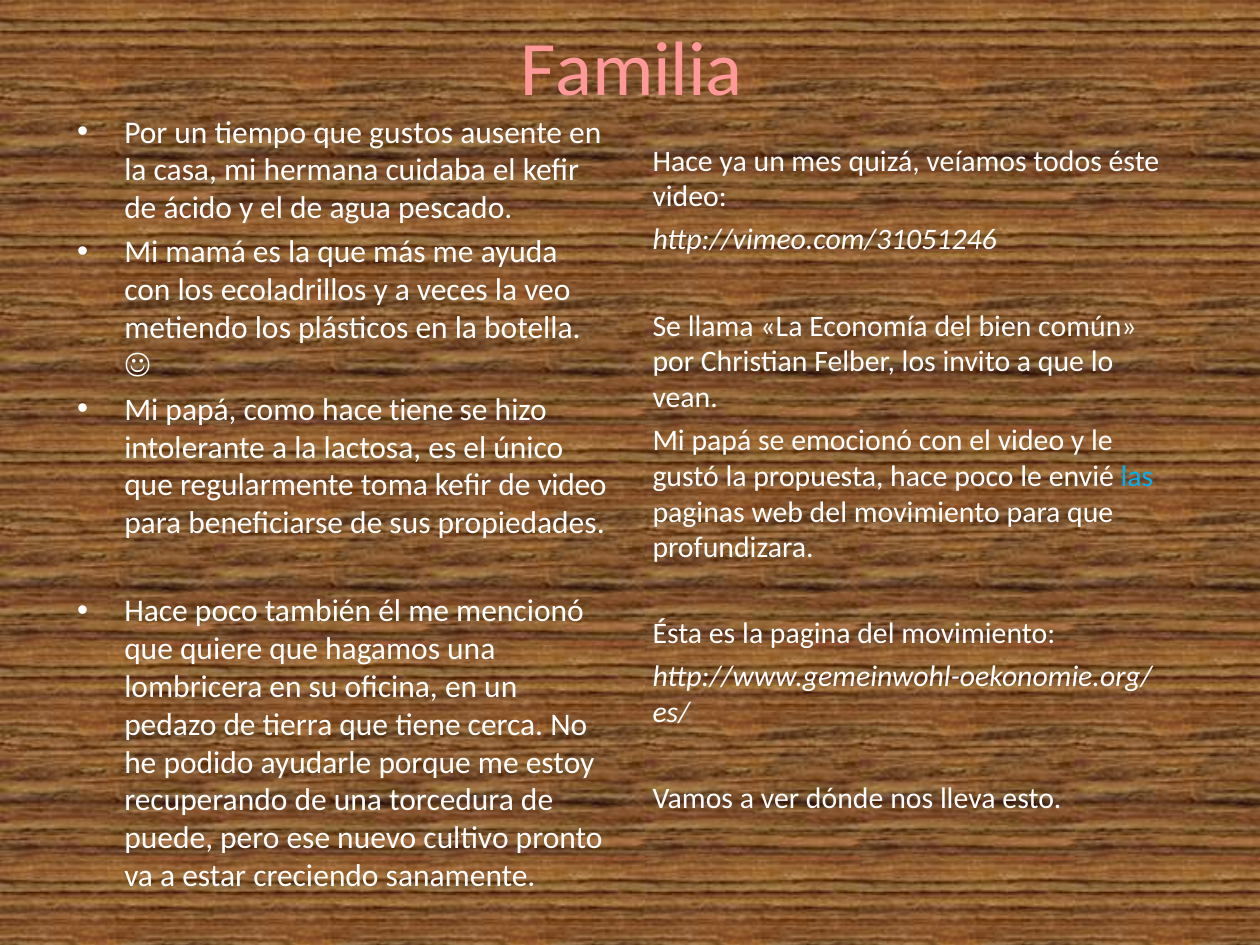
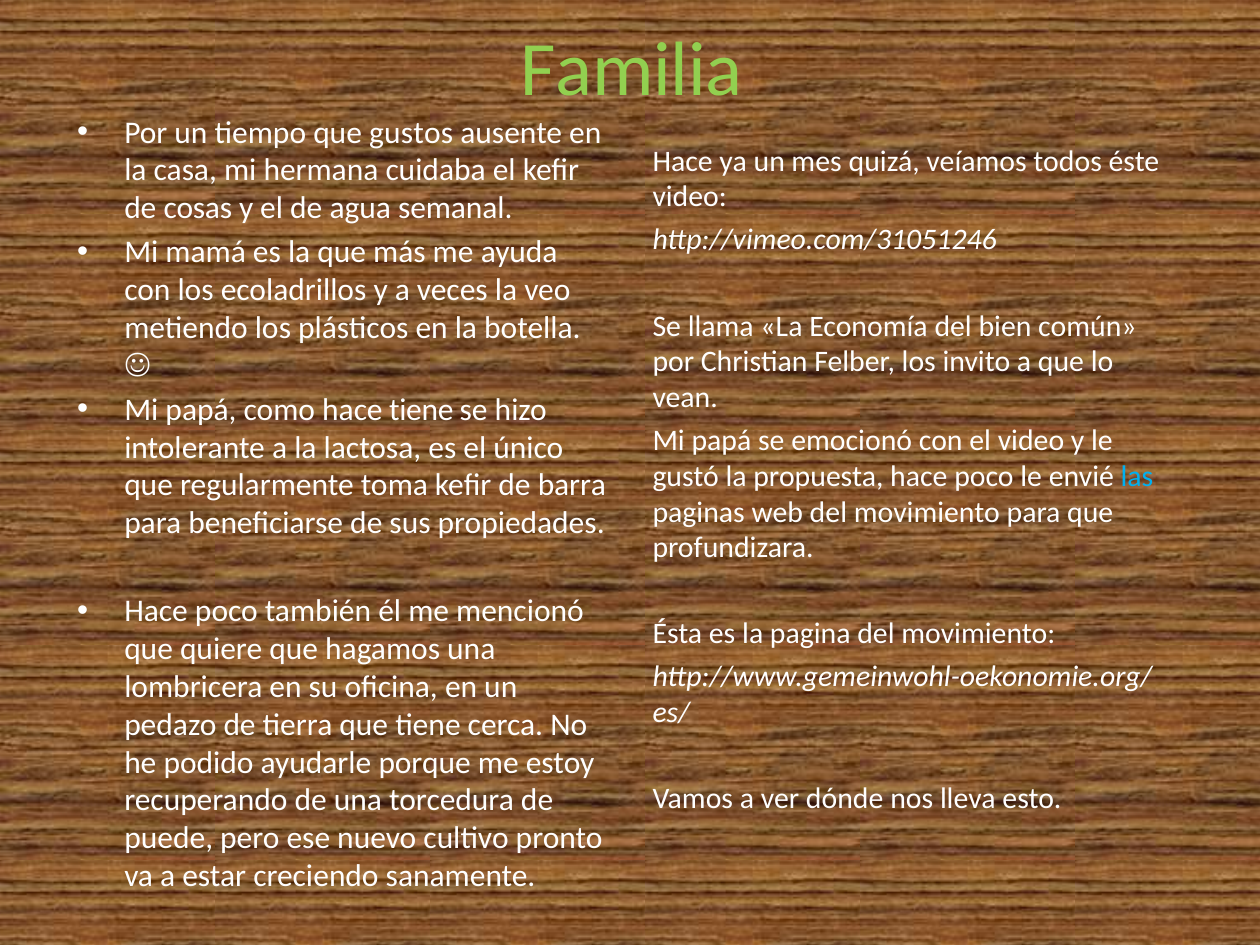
Familia colour: pink -> light green (631, 70)
ácido: ácido -> cosas (198, 208)
pescado: pescado -> semanal (455, 208)
de video: video -> barra (572, 486)
